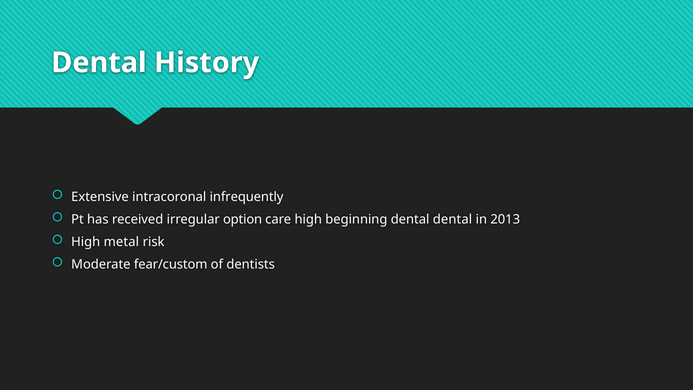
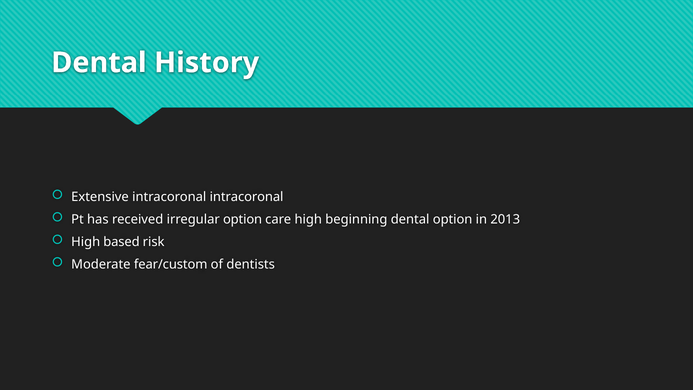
intracoronal infrequently: infrequently -> intracoronal (247, 197)
dental dental: dental -> option (453, 219)
metal: metal -> based (122, 242)
